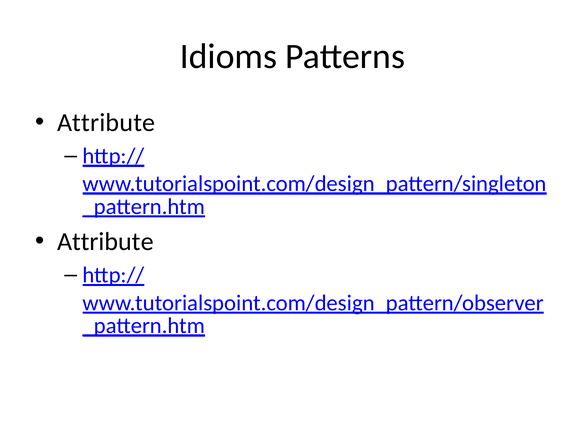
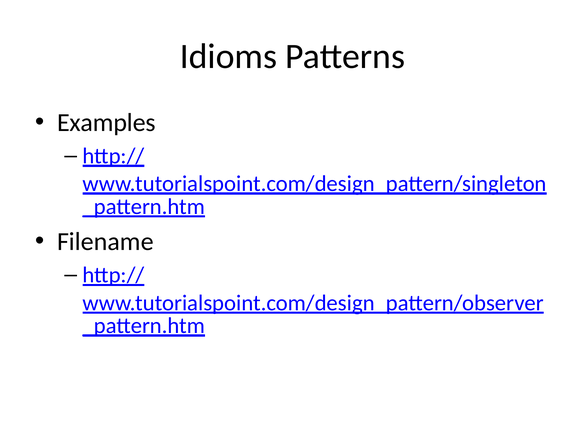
Attribute: Attribute -> Examples (106, 123)
Attribute: Attribute -> Filename (105, 242)
